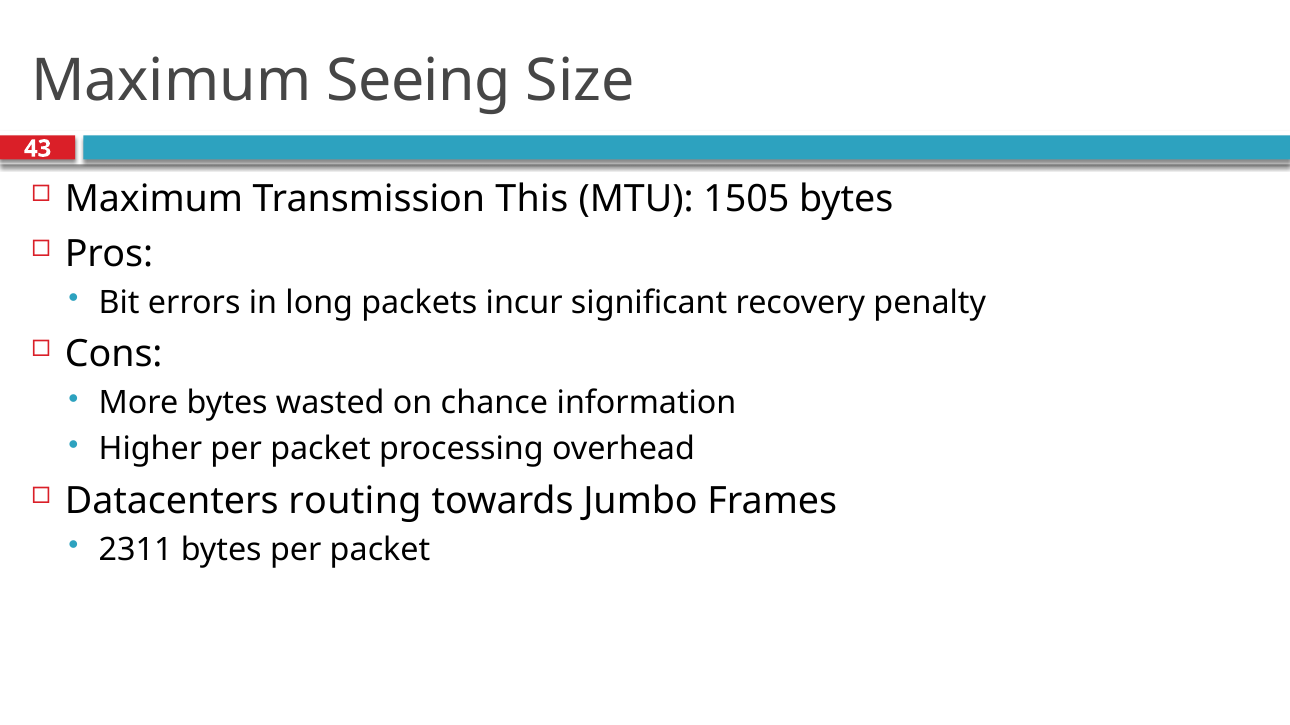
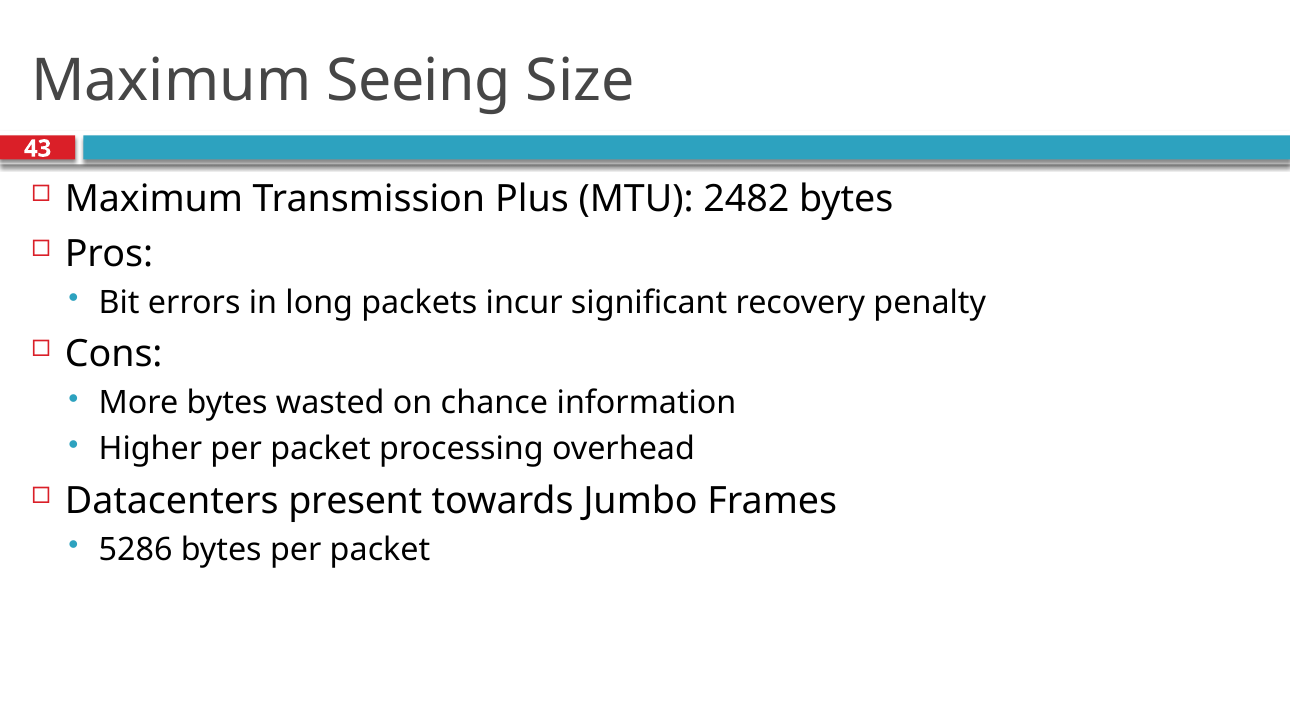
This: This -> Plus (532, 199)
1505: 1505 -> 2482 (746, 199)
routing: routing -> present (355, 501)
2311: 2311 -> 5286 (136, 550)
